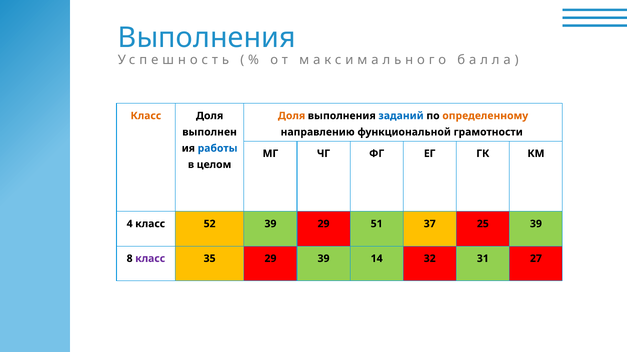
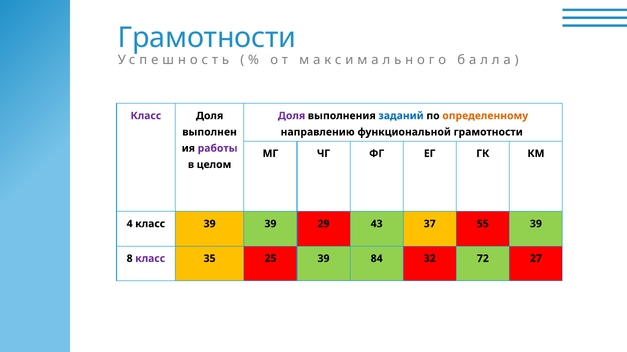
Выполнения: Выполнения -> Грамотности (207, 38)
Класс colour: orange -> purple (146, 116)
Доля colour: orange -> purple (292, 116)
работы colour: blue -> purple (218, 149)
класс 52: 52 -> 39 (210, 224)
51: 51 -> 43 (377, 224)
25: 25 -> 55 (483, 224)
35 29: 29 -> 25 (270, 259)
14: 14 -> 84 (377, 259)
31: 31 -> 72 (483, 259)
